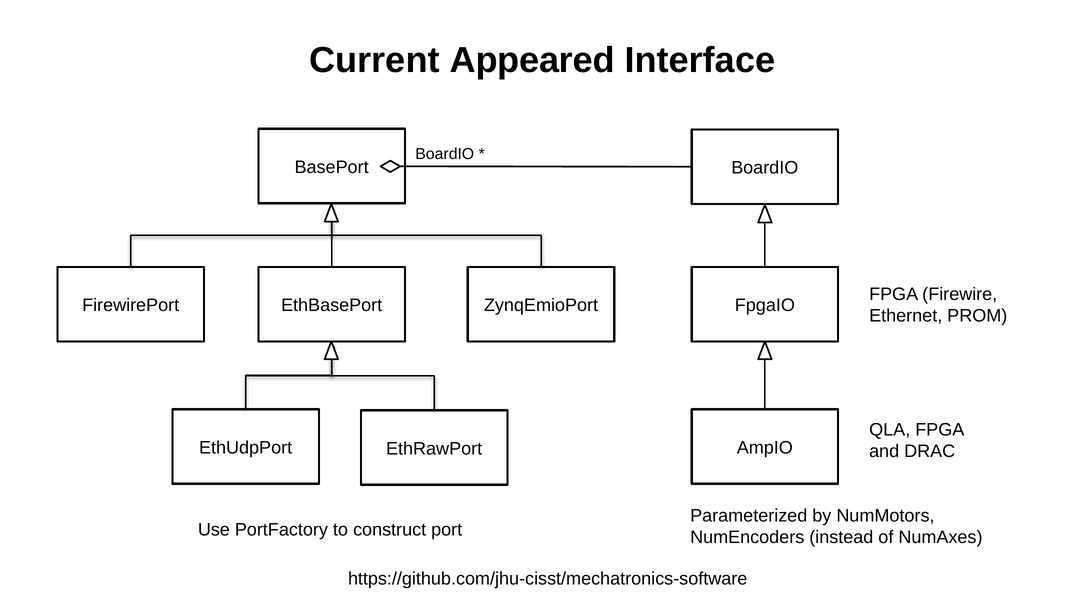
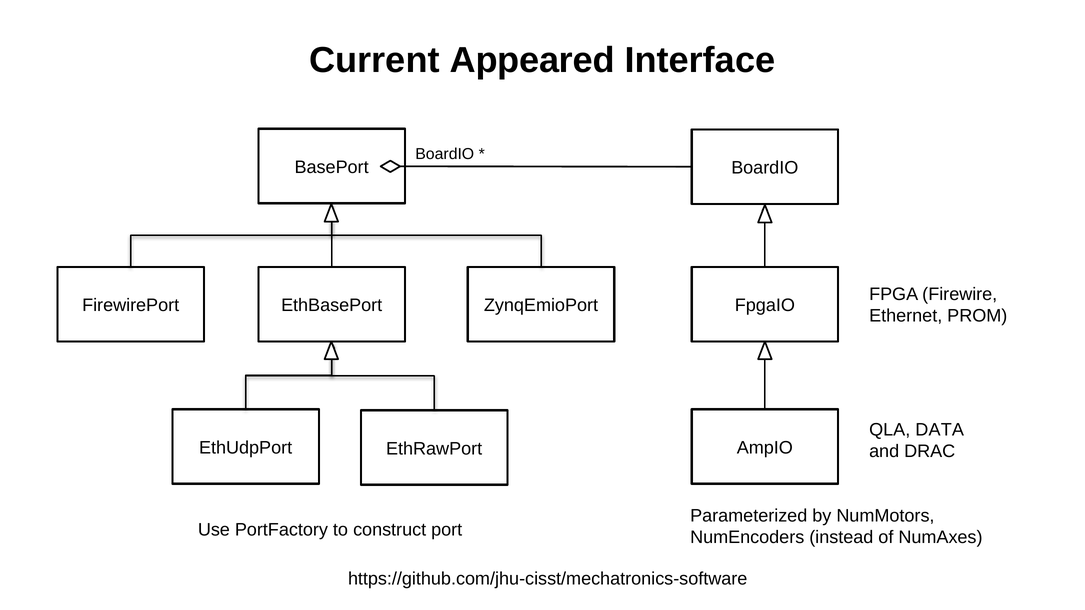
QLA FPGA: FPGA -> DATA (940, 430)
